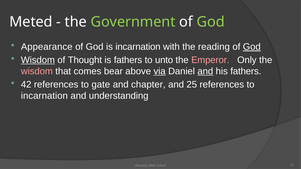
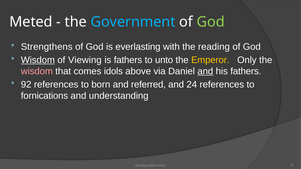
Government colour: light green -> light blue (133, 22)
Appearance: Appearance -> Strengthens (47, 47)
is incarnation: incarnation -> everlasting (138, 47)
God underline: present -> none (252, 47)
Thought: Thought -> Viewing (85, 60)
Emperor colour: pink -> yellow (210, 60)
bear: bear -> idols (113, 71)
via underline: present -> none (160, 71)
42: 42 -> 92 (26, 85)
gate: gate -> born (101, 85)
chapter: chapter -> referred (148, 85)
and 25: 25 -> 24 (192, 85)
incarnation: incarnation -> fornications (44, 96)
